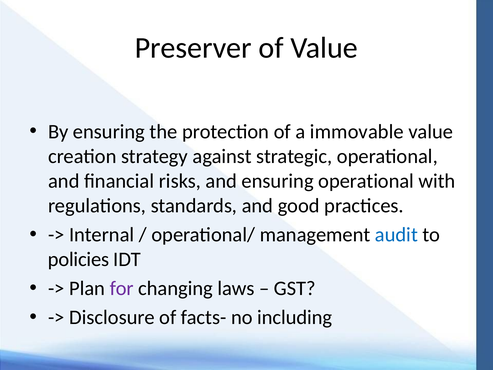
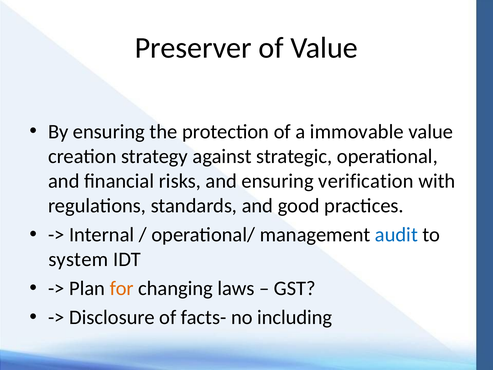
ensuring operational: operational -> verification (366, 181)
policies: policies -> system (78, 259)
for colour: purple -> orange (122, 288)
